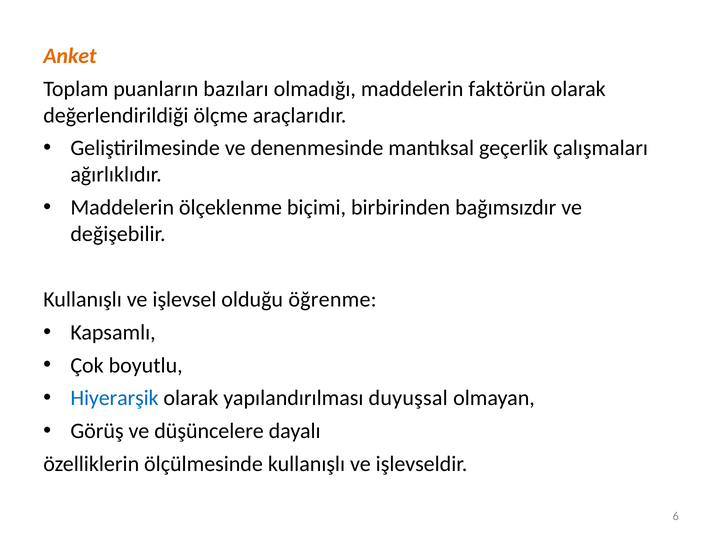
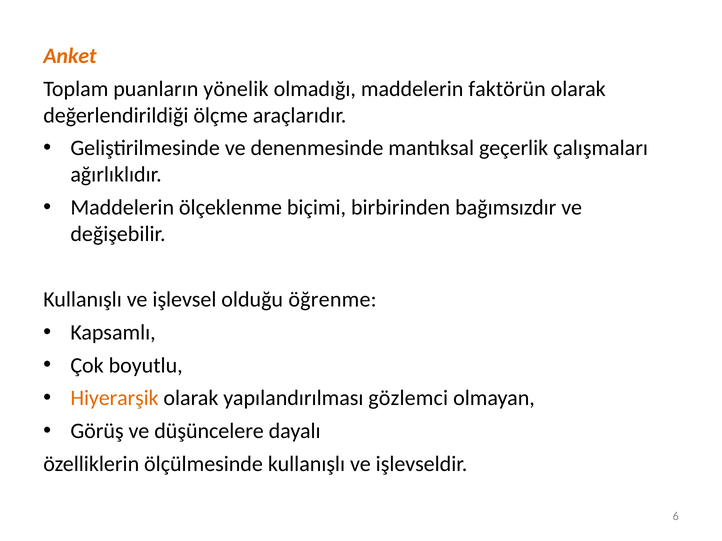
bazıları: bazıları -> yönelik (236, 89)
Hiyerarşik colour: blue -> orange (115, 399)
duyuşsal: duyuşsal -> gözlemci (408, 399)
